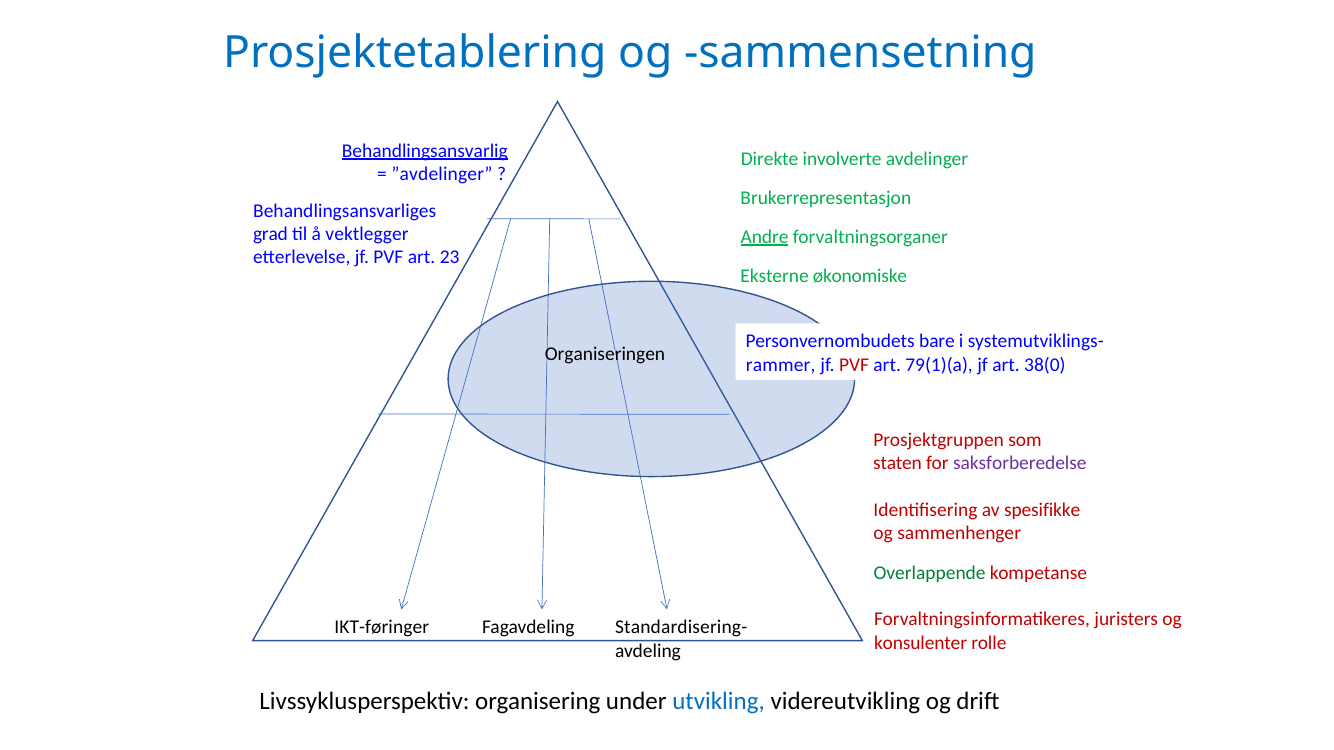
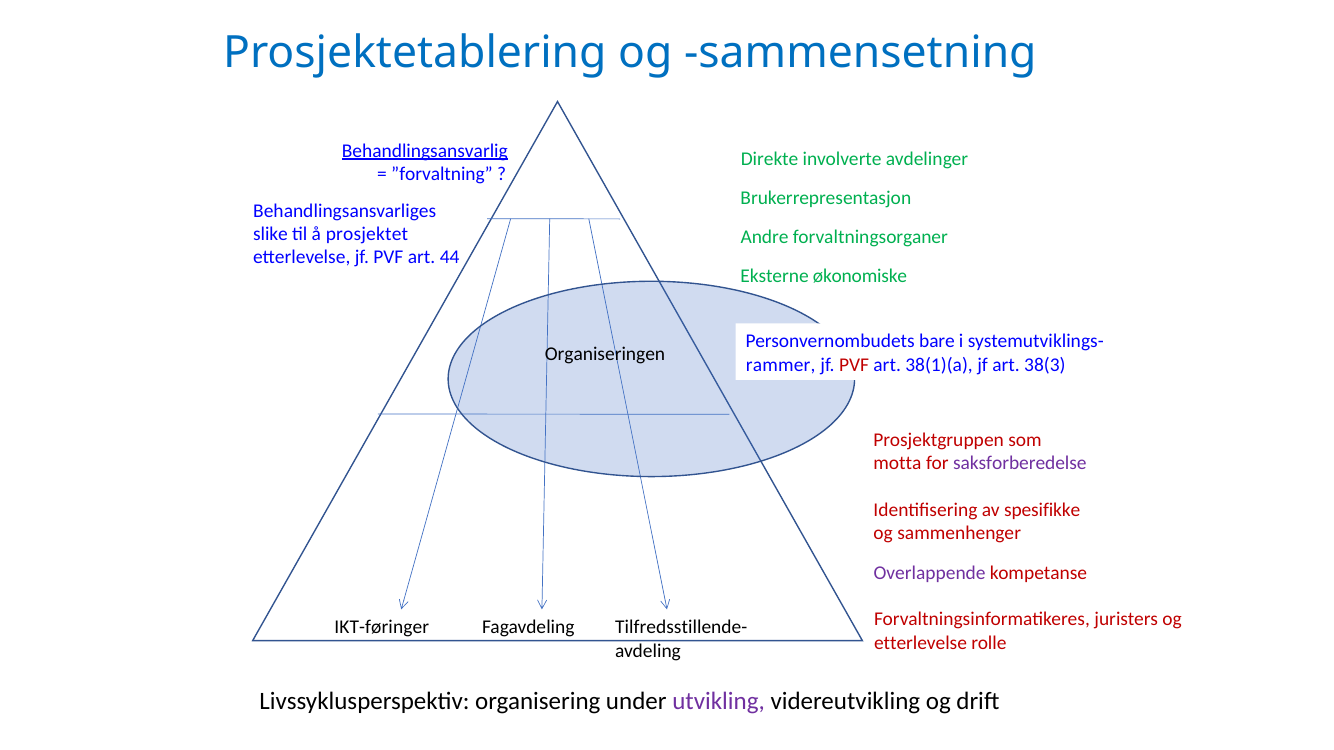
”avdelinger: ”avdelinger -> ”forvaltning (442, 174)
grad: grad -> slike (270, 234)
vektlegger: vektlegger -> prosjektet (367, 234)
Andre underline: present -> none (765, 237)
23: 23 -> 44 (450, 257)
79(1)(a: 79(1)(a -> 38(1)(a (939, 365)
38(0: 38(0 -> 38(3 (1045, 365)
staten: staten -> motta (897, 463)
Overlappende colour: green -> purple (930, 573)
Standardisering-: Standardisering- -> Tilfredsstillende- (681, 628)
konsulenter: konsulenter -> etterlevelse (920, 643)
utvikling colour: blue -> purple (719, 702)
